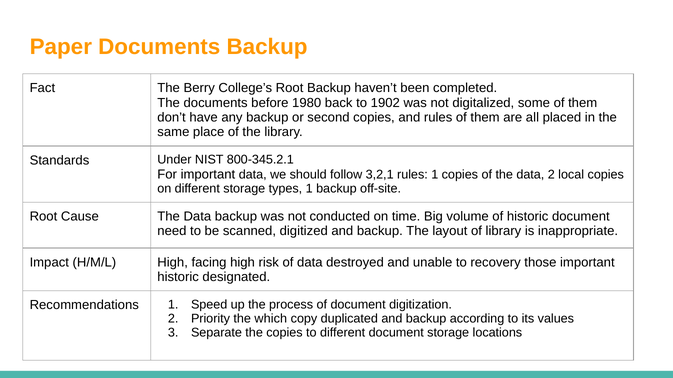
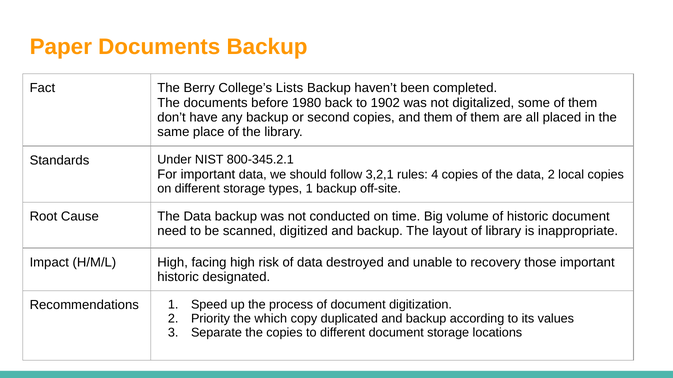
College’s Root: Root -> Lists (290, 88)
and rules: rules -> them (438, 118)
rules 1: 1 -> 4 (435, 175)
